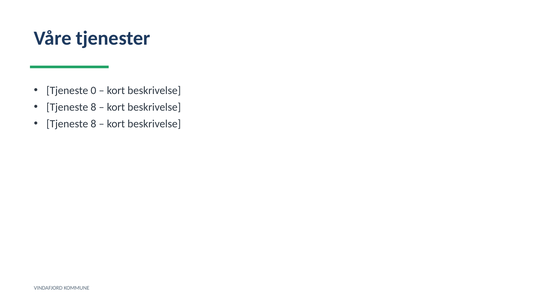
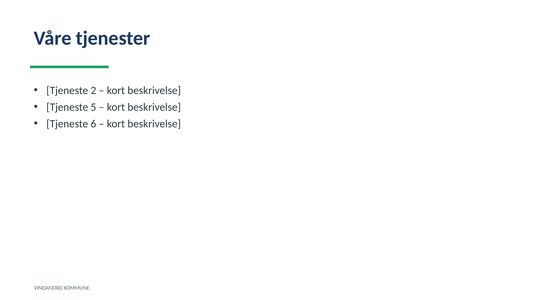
0: 0 -> 2 (93, 90)
8: 8 -> 5 (93, 107)
8: 8 -> 6 (93, 124)
